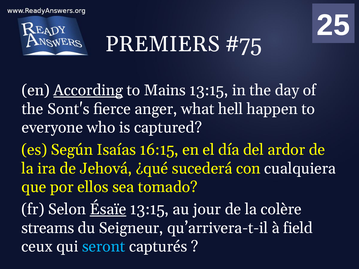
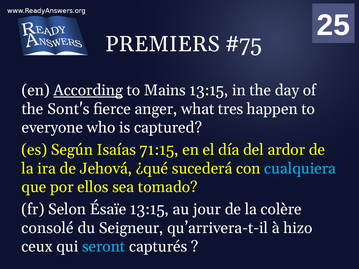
hell: hell -> tres (231, 109)
16:15: 16:15 -> 71:15 (159, 150)
cualquiera colour: white -> light blue (300, 169)
Ésaïe underline: present -> none (108, 210)
streams: streams -> consolé (48, 228)
field: field -> hizo (298, 228)
